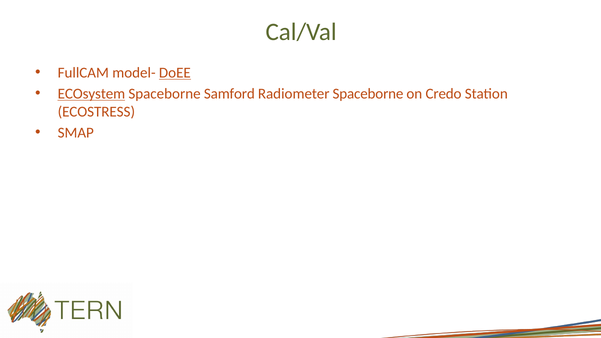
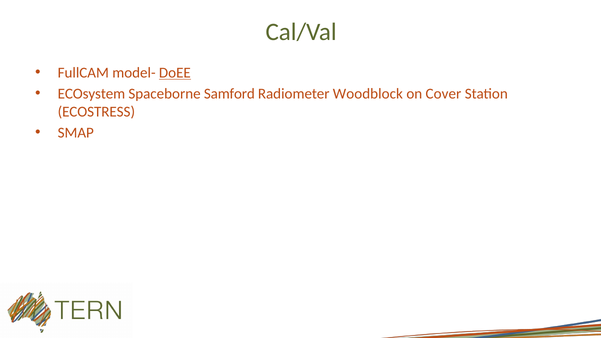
ECOsystem underline: present -> none (91, 94)
Radiometer Spaceborne: Spaceborne -> Woodblock (368, 94)
Credo: Credo -> Cover (443, 94)
